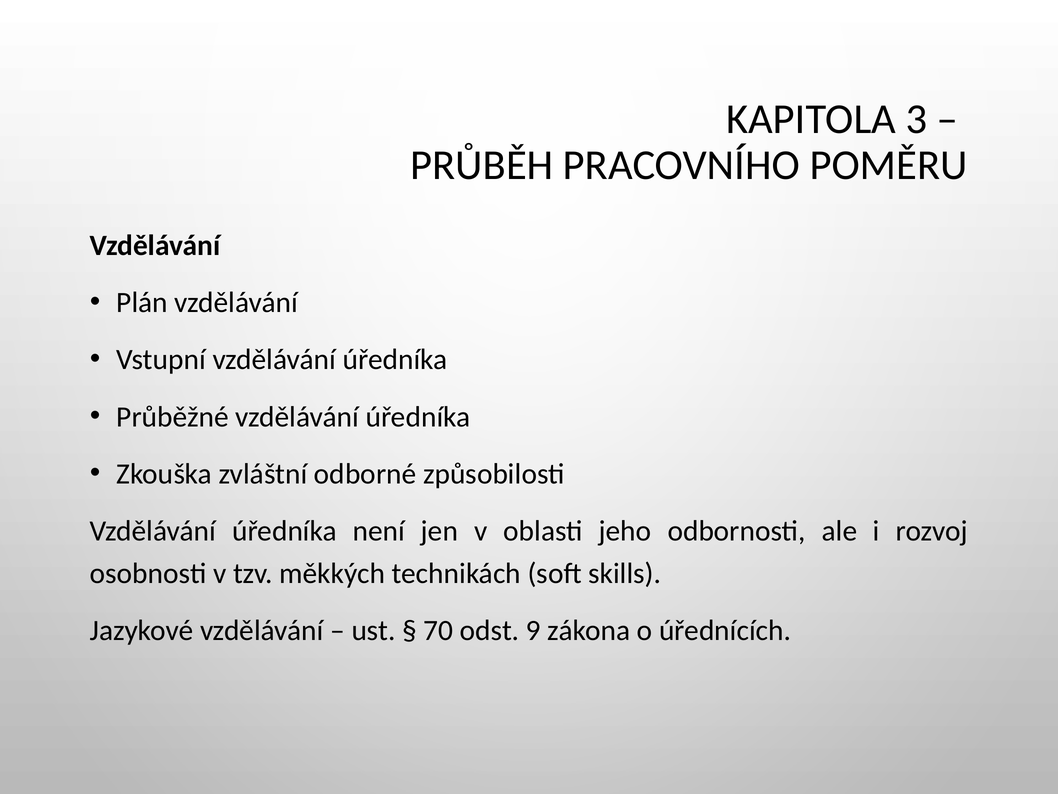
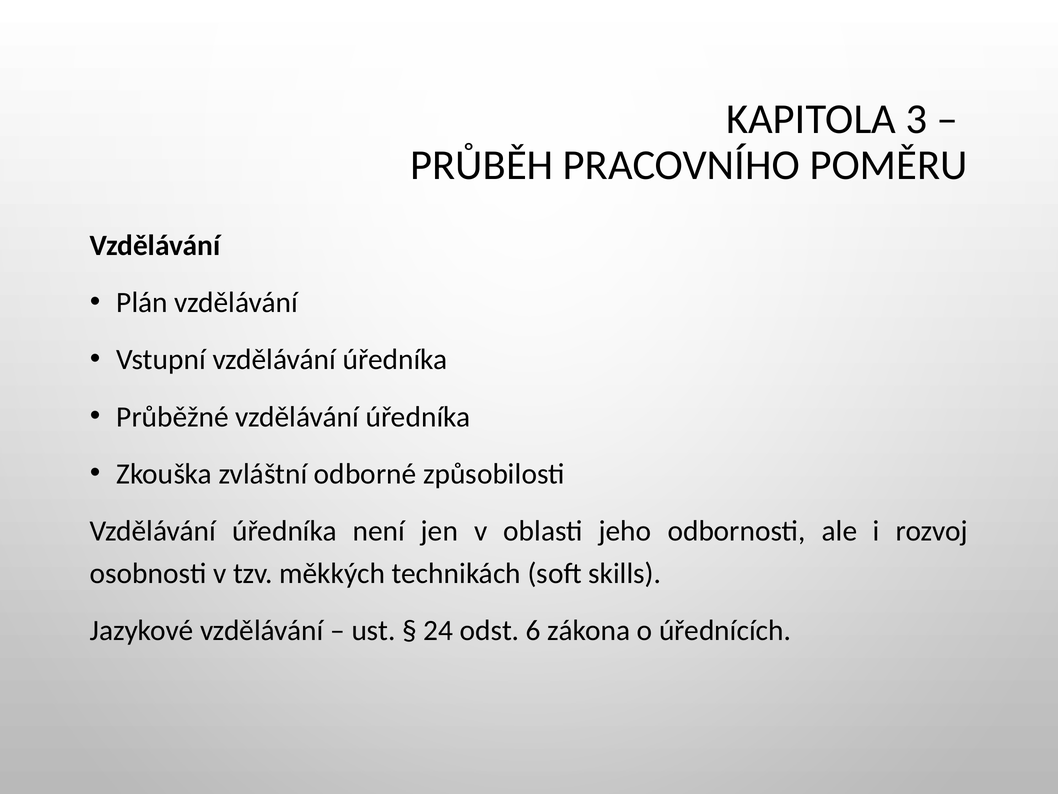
70: 70 -> 24 (438, 630)
9: 9 -> 6 (533, 630)
